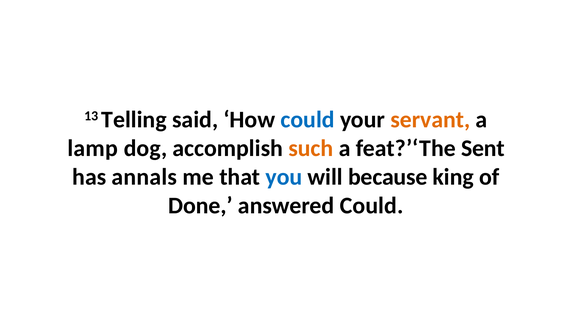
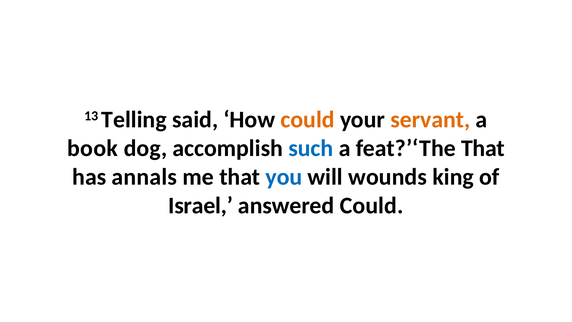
could colour: blue -> orange (308, 120)
lamp: lamp -> book (93, 148)
such colour: orange -> blue (311, 148)
feat?’‘The Sent: Sent -> That (483, 148)
because: because -> wounds (388, 177)
Done: Done -> Israel (201, 205)
